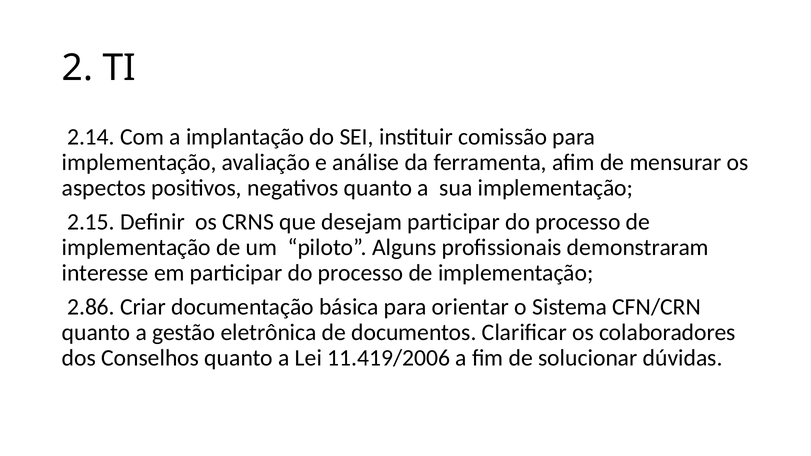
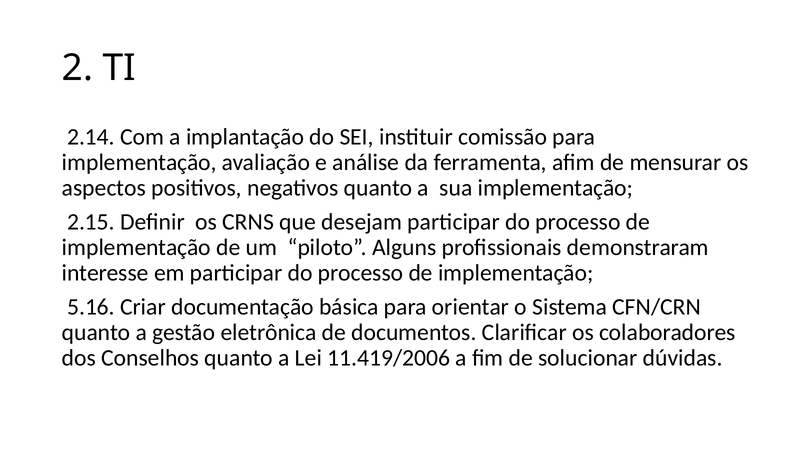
2.86: 2.86 -> 5.16 (91, 307)
